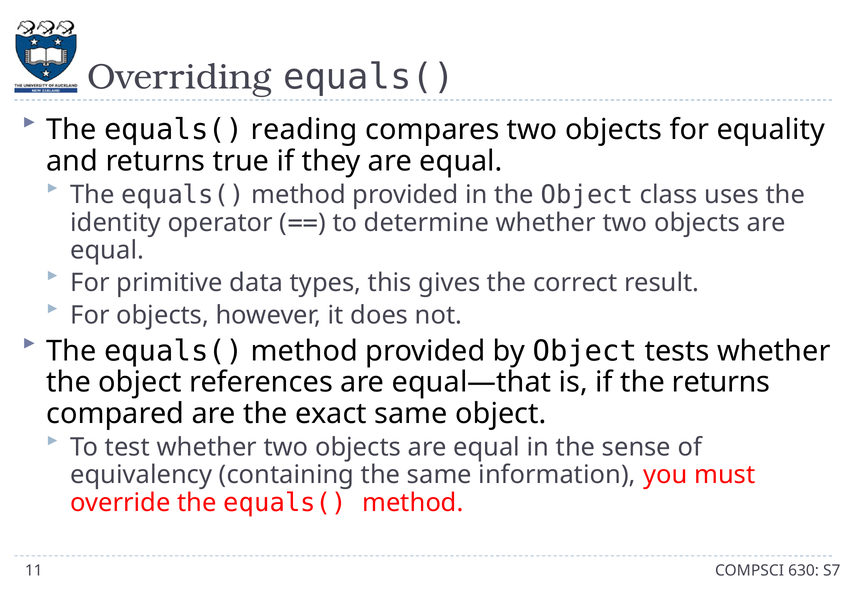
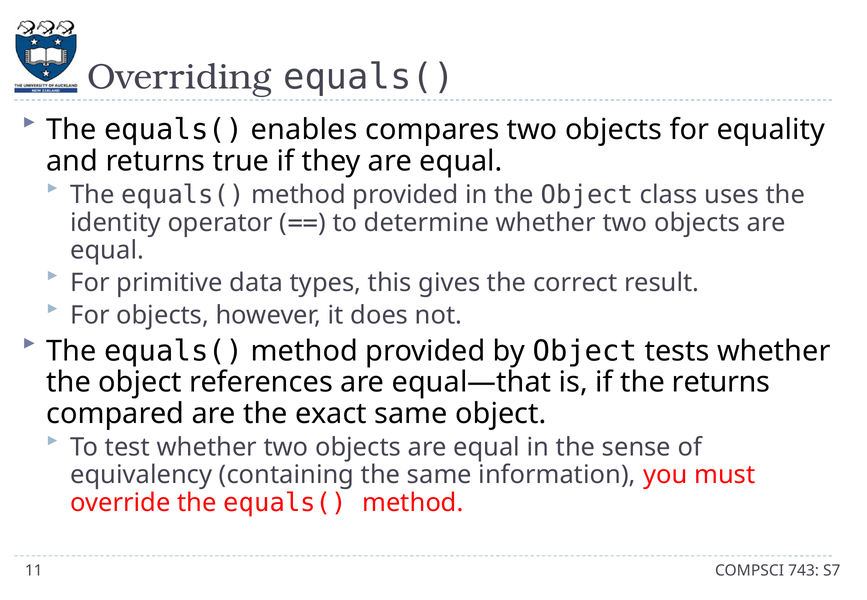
reading: reading -> enables (304, 130)
630: 630 -> 743 (804, 571)
